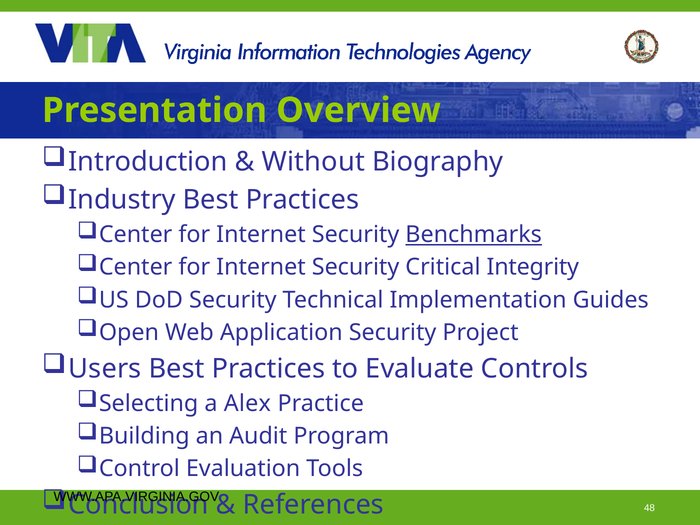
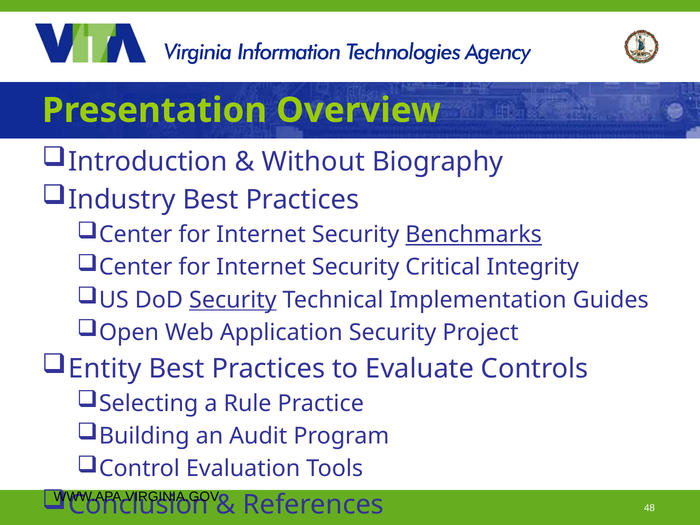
Security underline: none -> present (233, 300)
Users: Users -> Entity (105, 369)
Alex: Alex -> Rule (248, 403)
